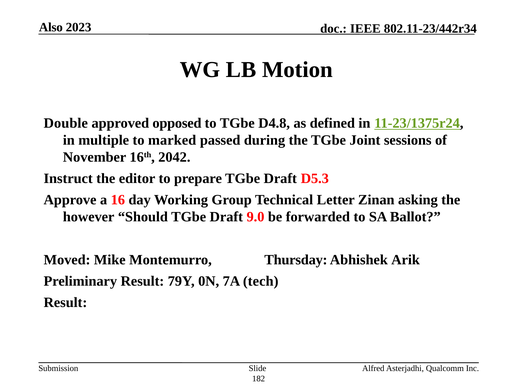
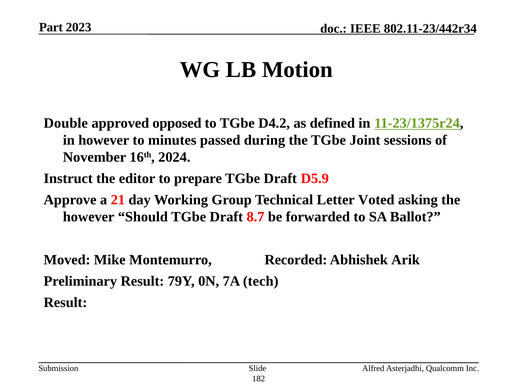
Also: Also -> Part (51, 27)
D4.8: D4.8 -> D4.2 (274, 123)
in multiple: multiple -> however (104, 140)
marked: marked -> minutes (172, 140)
2042: 2042 -> 2024 (174, 157)
D5.3: D5.3 -> D5.9 (315, 179)
16: 16 -> 21 (118, 200)
Zinan: Zinan -> Voted (376, 200)
9.0: 9.0 -> 8.7 (256, 217)
Thursday: Thursday -> Recorded (296, 260)
